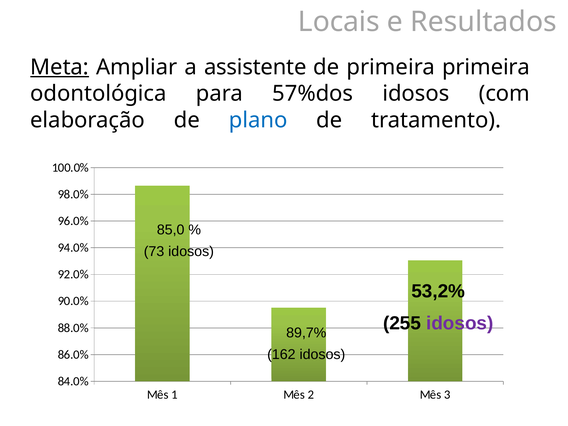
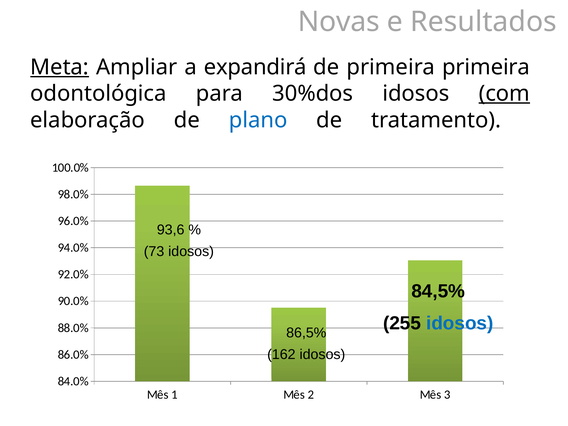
Locais: Locais -> Novas (339, 22)
assistente: assistente -> expandirá (255, 67)
57%dos: 57%dos -> 30%dos (313, 94)
com underline: none -> present (504, 94)
85,0: 85,0 -> 93,6 (171, 230)
53,2%: 53,2% -> 84,5% (438, 291)
idosos colour: purple -> blue (460, 323)
89,7%: 89,7% -> 86,5% (306, 333)
